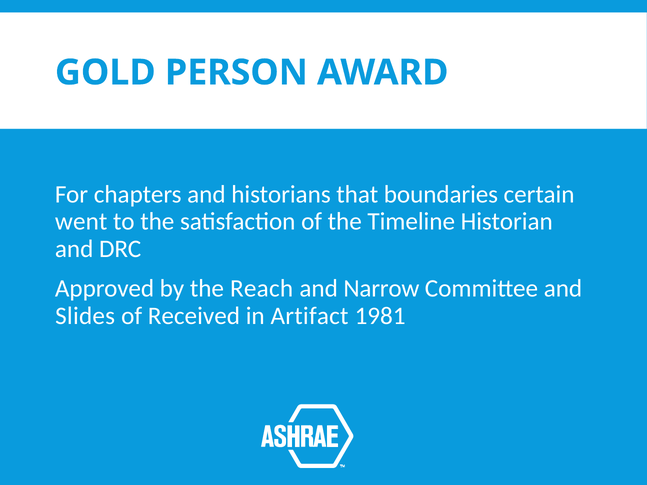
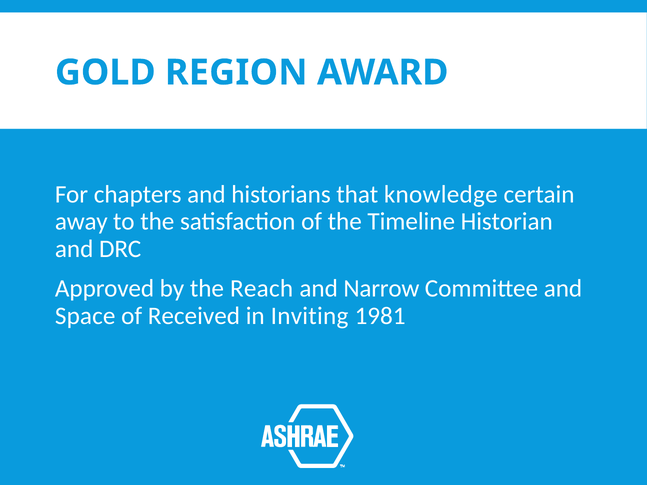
PERSON: PERSON -> REGION (236, 73)
boundaries: boundaries -> knowledge (441, 195)
went: went -> away (81, 222)
Slides: Slides -> Space (85, 316)
Artifact: Artifact -> Inviting (310, 316)
